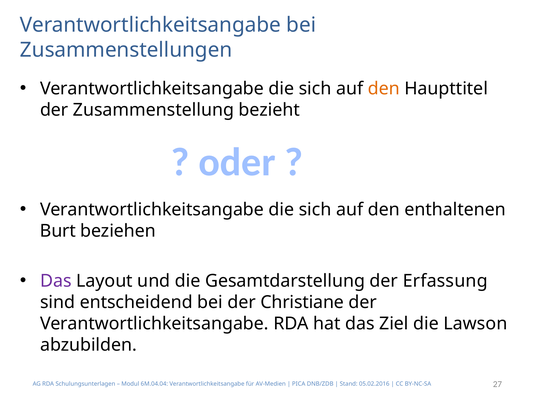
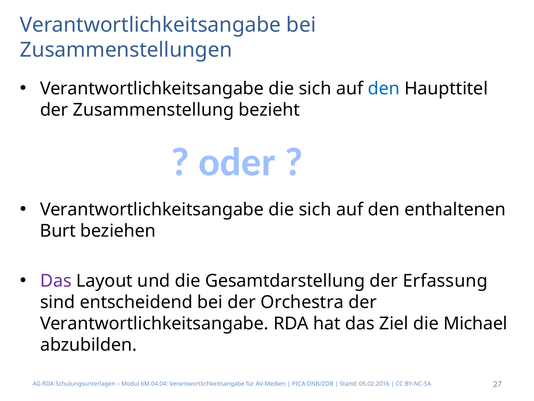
den colour: orange -> blue (384, 88)
Christiane: Christiane -> Orchestra (302, 302)
Lawson: Lawson -> Michael (475, 323)
